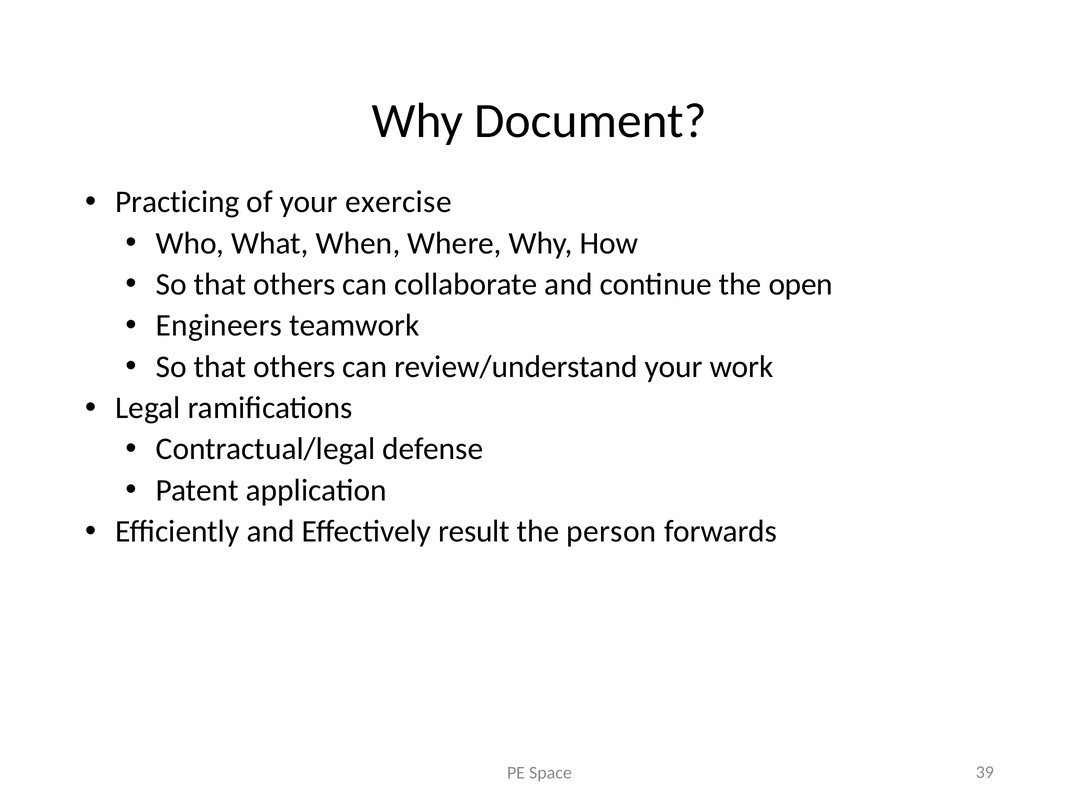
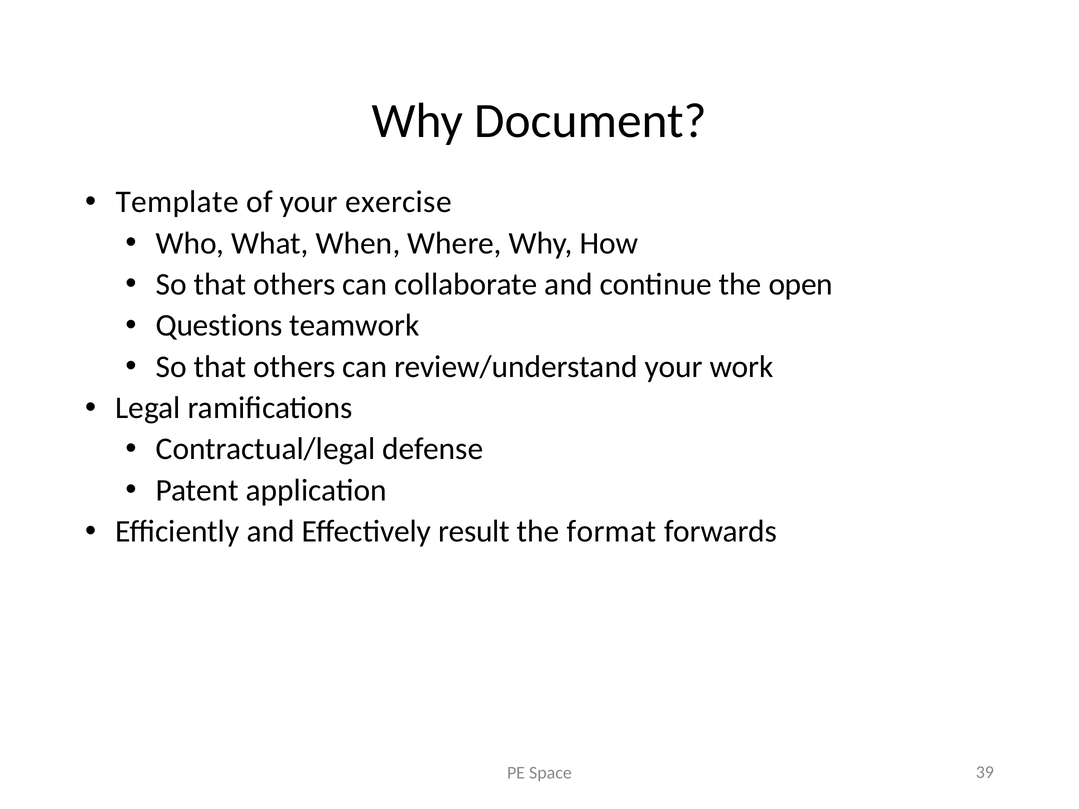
Practicing: Practicing -> Template (177, 202)
Engineers: Engineers -> Questions (219, 326)
person: person -> format (611, 532)
